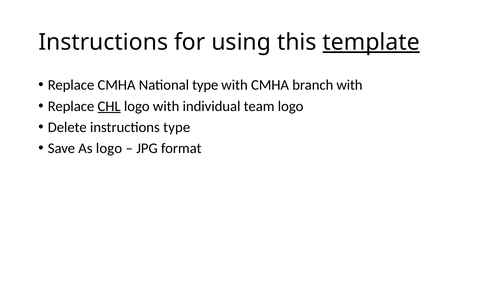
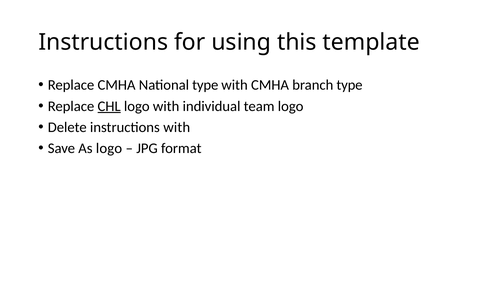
template underline: present -> none (371, 42)
branch with: with -> type (349, 85)
instructions type: type -> with (177, 127)
